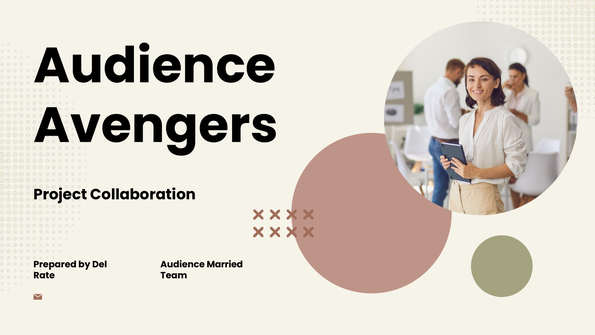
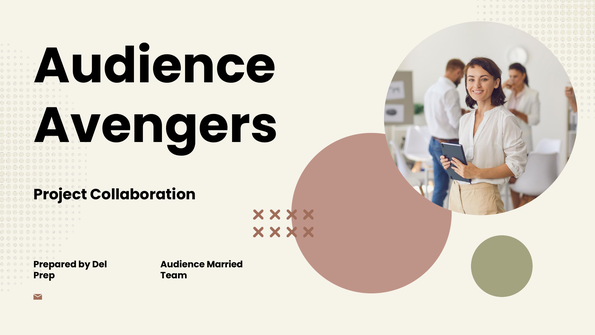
Rate: Rate -> Prep (44, 275)
